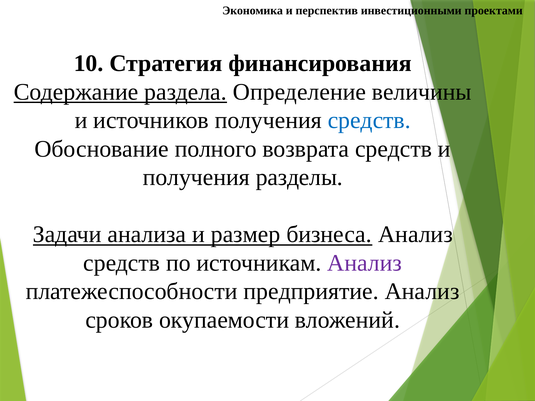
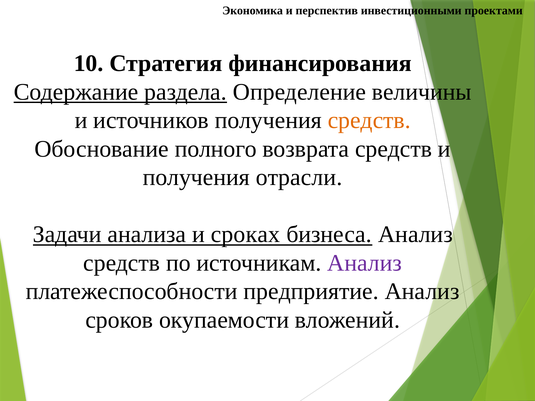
средств colour: blue -> orange (369, 120)
разделы: разделы -> отрасли (299, 178)
размер: размер -> сроках (245, 235)
